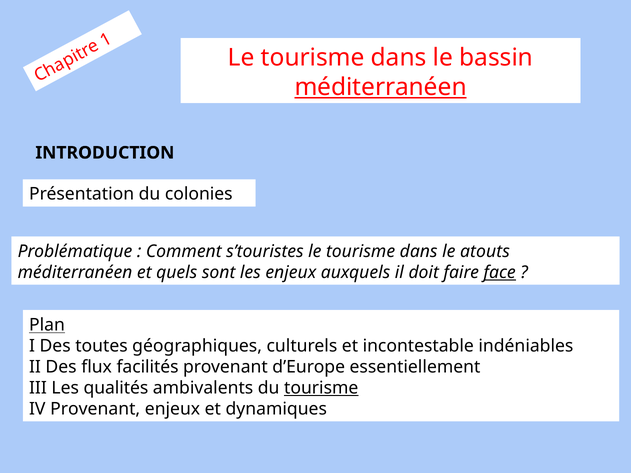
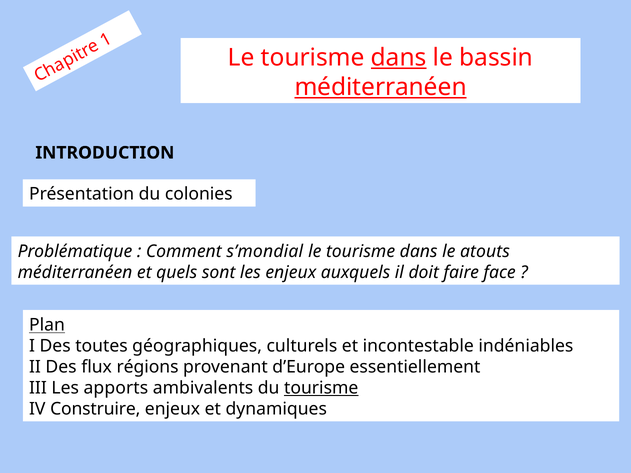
dans underline: none -> present (399, 58)
s’touristes: s’touristes -> s’mondial (265, 251)
face underline: present -> none (500, 272)
facilités: facilités -> régions (148, 367)
qualités: qualités -> apports (116, 388)
IV Provenant: Provenant -> Construire (95, 409)
